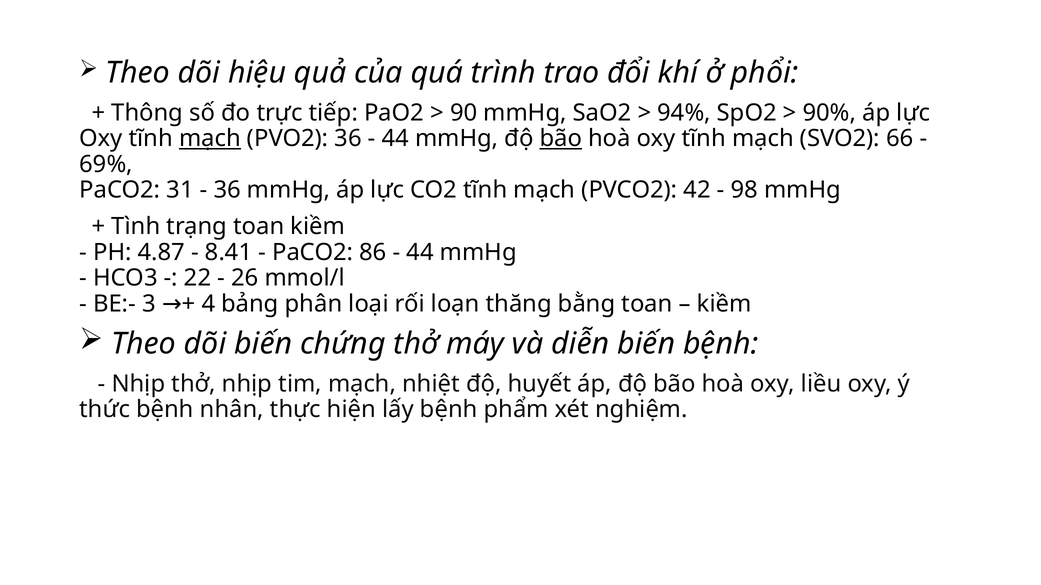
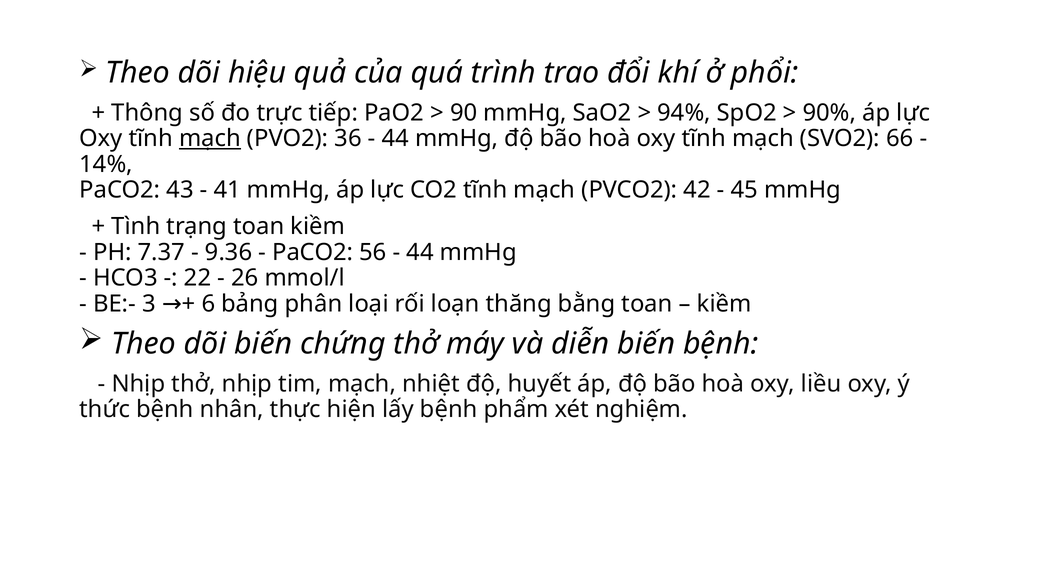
bão underline: present -> none (561, 139)
69%: 69% -> 14% (106, 164)
31: 31 -> 43 (180, 190)
36: 36 -> 41 (227, 190)
98: 98 -> 45 (744, 190)
4.87: 4.87 -> 7.37 (161, 252)
8.41: 8.41 -> 9.36 (229, 252)
86: 86 -> 56 (373, 252)
4: 4 -> 6 (208, 304)
